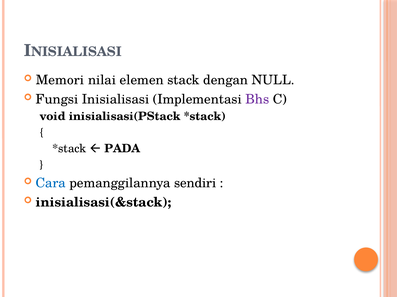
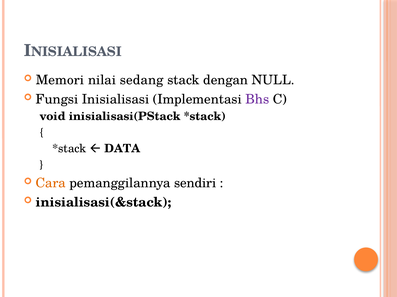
elemen: elemen -> sedang (142, 80)
PADA: PADA -> DATA (122, 149)
Cara colour: blue -> orange (51, 184)
